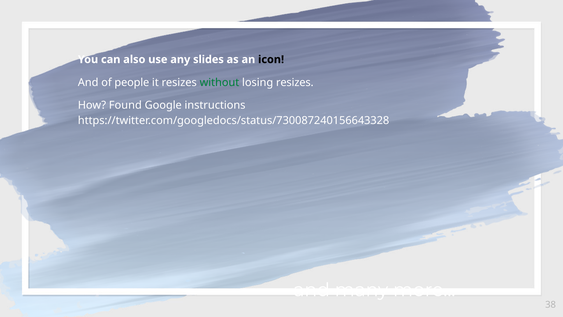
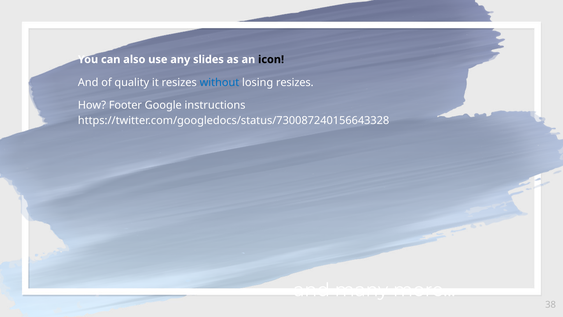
people: people -> quality (132, 82)
without colour: green -> blue (219, 82)
Found: Found -> Footer (125, 105)
